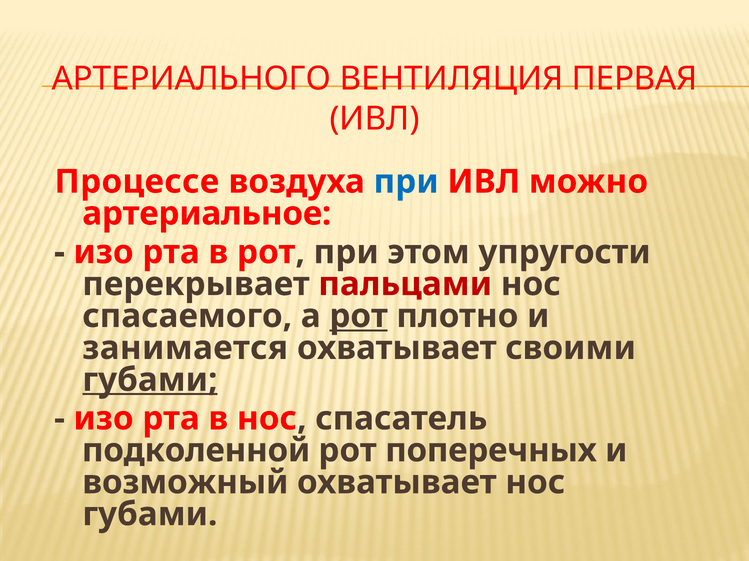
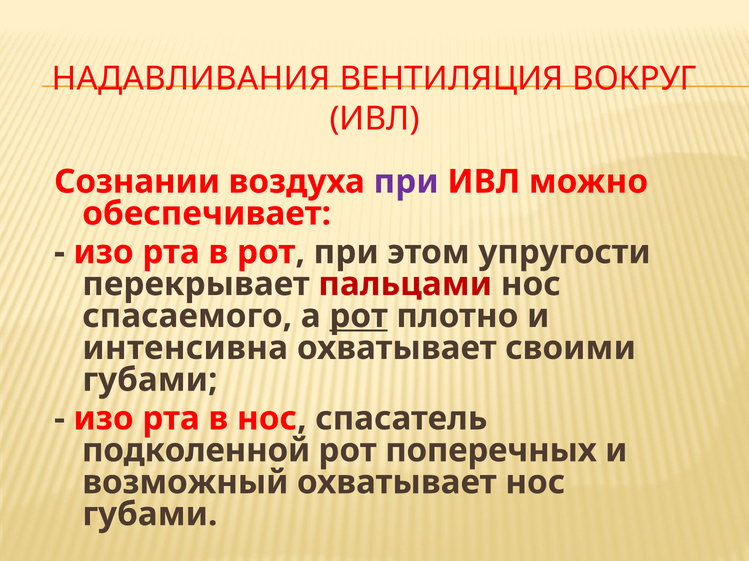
АРТЕРИАЛЬНОГО: АРТЕРИАЛЬНОГО -> НАДАВЛИВАНИЯ (191, 79)
ПЕРВАЯ: ПЕРВАЯ -> ВОКРУГ (635, 79)
Процессе: Процессе -> Сознании (137, 182)
при colour: blue -> purple (406, 182)
артериальное: артериальное -> обеспечивает (207, 214)
занимается: занимается -> интенсивна (185, 348)
губами underline: present -> none (150, 380)
